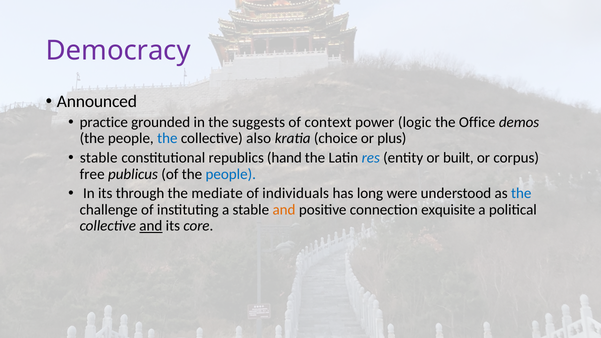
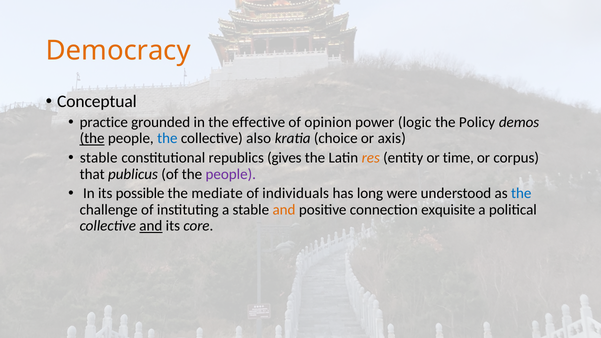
Democracy colour: purple -> orange (118, 50)
Announced: Announced -> Conceptual (97, 102)
suggests: suggests -> effective (259, 122)
context: context -> opinion (328, 122)
Office: Office -> Policy (477, 122)
the underline: none -> present (92, 139)
plus: plus -> axis (392, 139)
hand: hand -> gives (284, 158)
res colour: blue -> orange (371, 158)
built: built -> time (458, 158)
free: free -> that (92, 174)
people colour: blue -> purple (231, 174)
through: through -> possible (140, 193)
